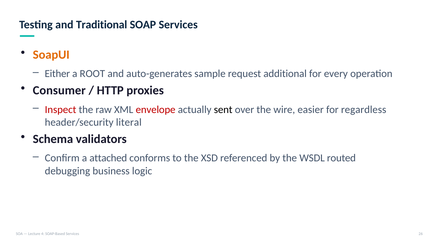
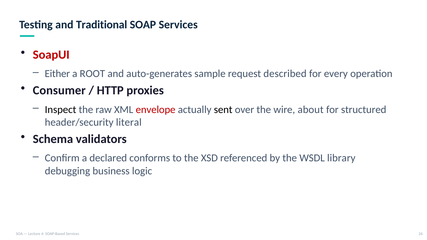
SoapUI colour: orange -> red (51, 55)
additional: additional -> described (285, 74)
Inspect colour: red -> black (61, 110)
easier: easier -> about (311, 110)
regardless: regardless -> structured (364, 110)
attached: attached -> declared (108, 158)
routed: routed -> library (341, 158)
